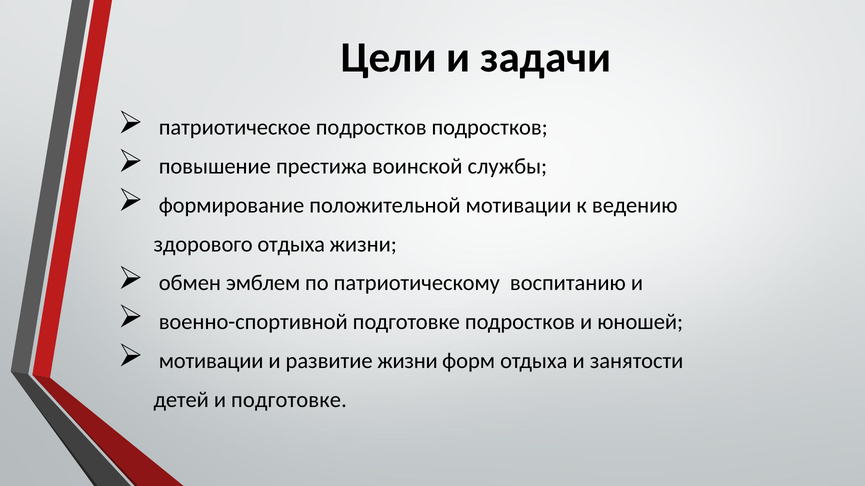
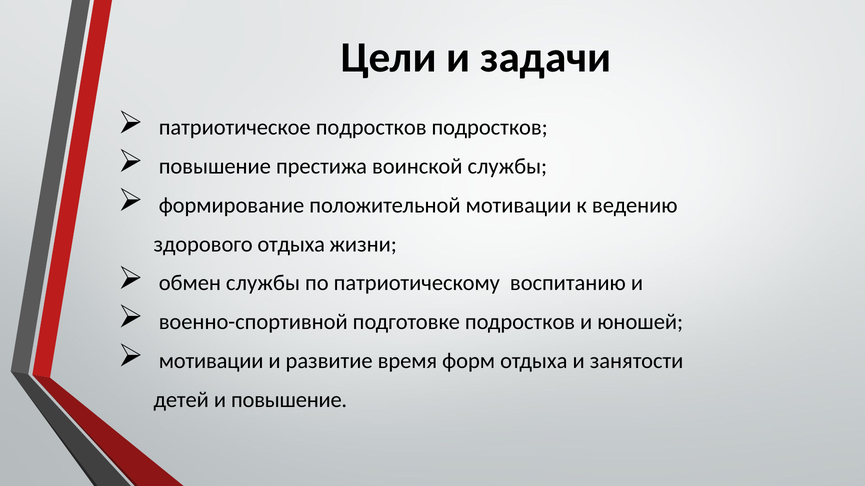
обмен эмблем: эмблем -> службы (263, 283)
развитие жизни: жизни -> время (407, 361)
и подготовке: подготовке -> повышение (289, 400)
